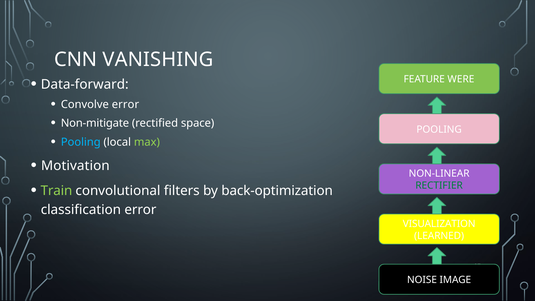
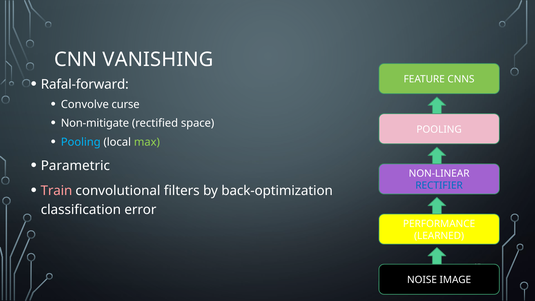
Data-forward: Data-forward -> Rafal-forward (85, 84)
WERE: WERE -> CNNS (461, 79)
Convolve error: error -> curse (126, 104)
Motivation: Motivation -> Parametric (75, 166)
Train colour: light green -> pink (56, 191)
RECTIFIER colour: green -> blue (439, 186)
VISUALIZATION: VISUALIZATION -> PERFORMANCE (439, 224)
